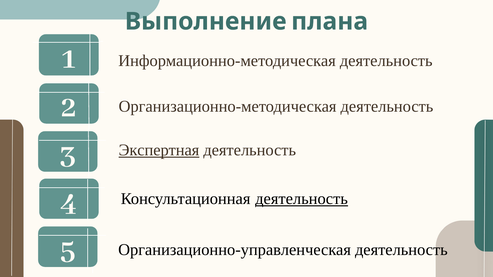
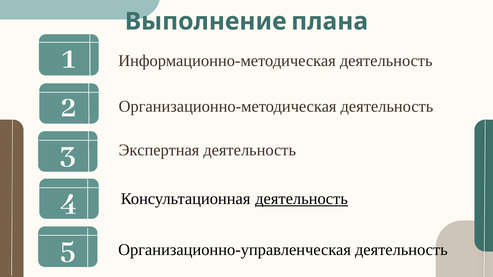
Экспертная underline: present -> none (159, 150)
